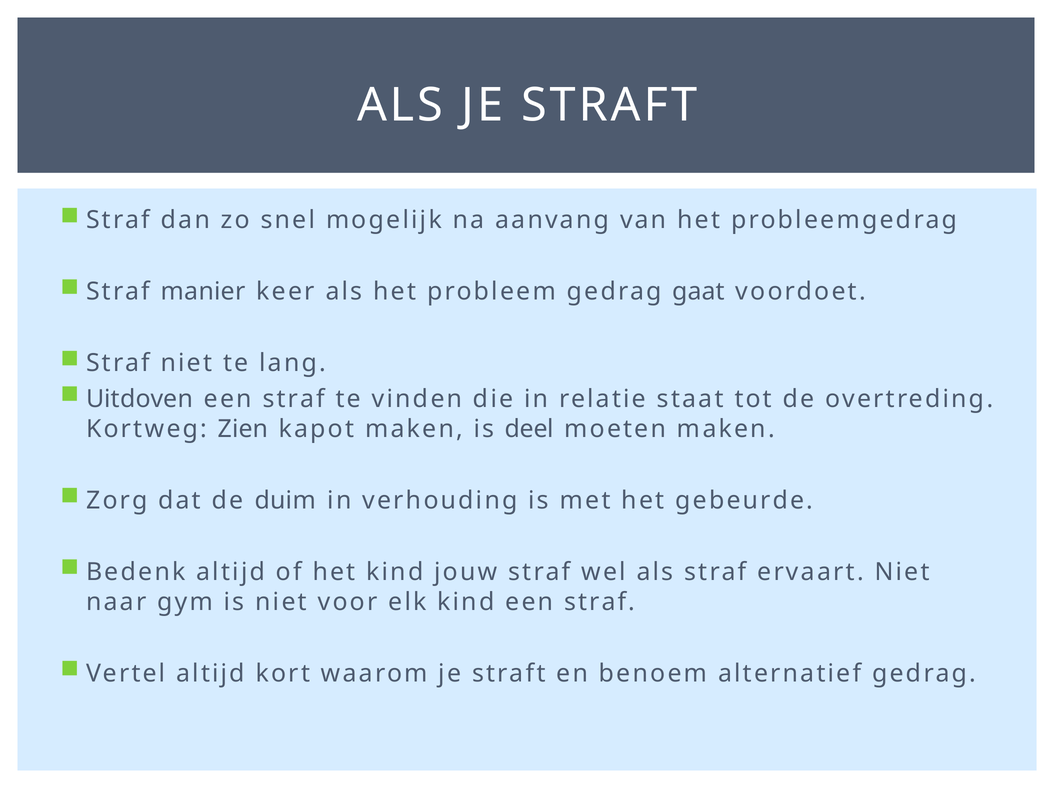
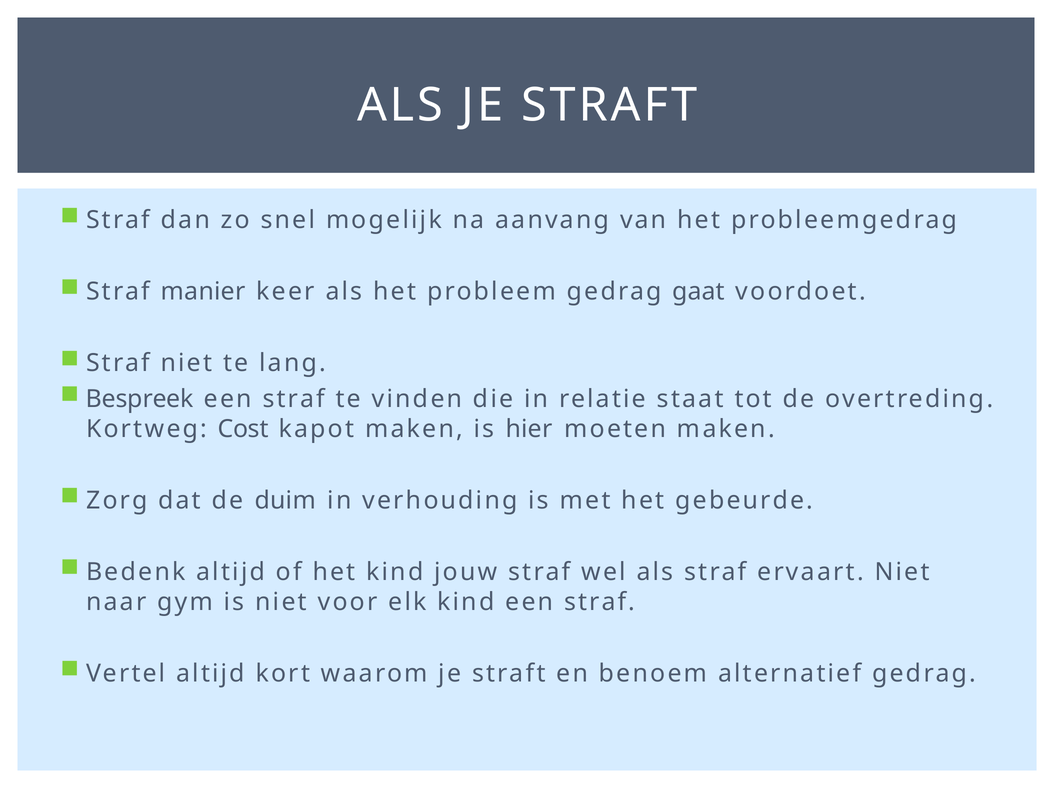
Uitdoven: Uitdoven -> Bespreek (140, 399)
Zien: Zien -> Cost (243, 429)
deel: deel -> hier (529, 429)
